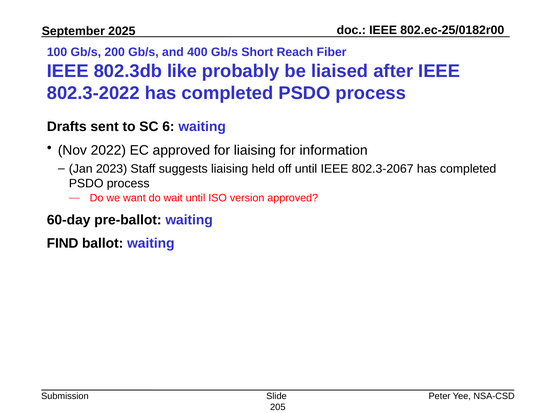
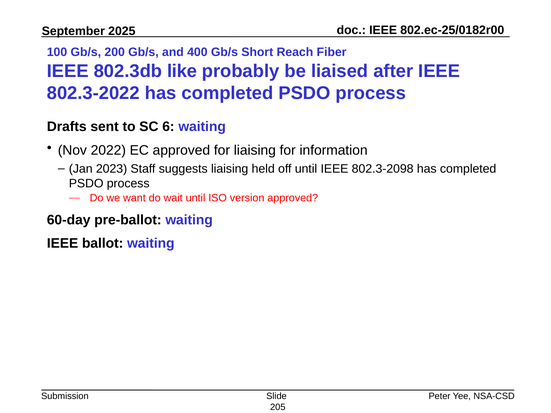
802.3-2067: 802.3-2067 -> 802.3-2098 (383, 169)
FIND: FIND -> IEEE (63, 243)
